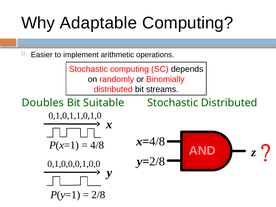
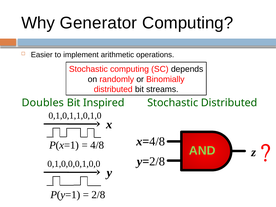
Adaptable: Adaptable -> Generator (98, 23)
Suitable: Suitable -> Inspired (104, 103)
AND colour: pink -> light green (202, 151)
